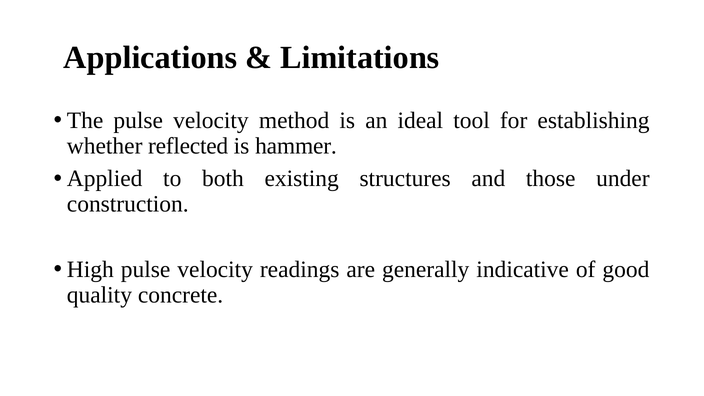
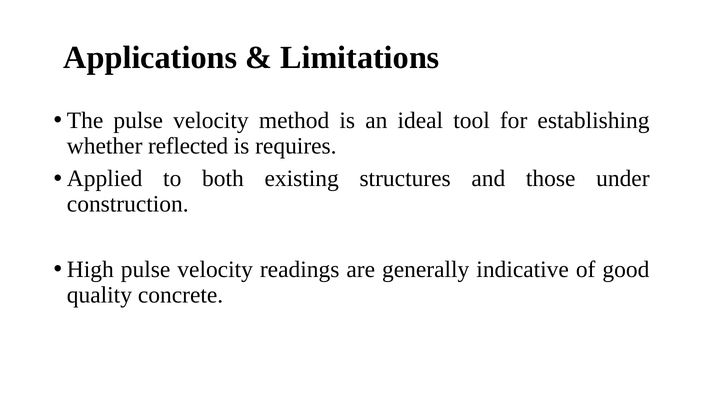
hammer: hammer -> requires (296, 146)
